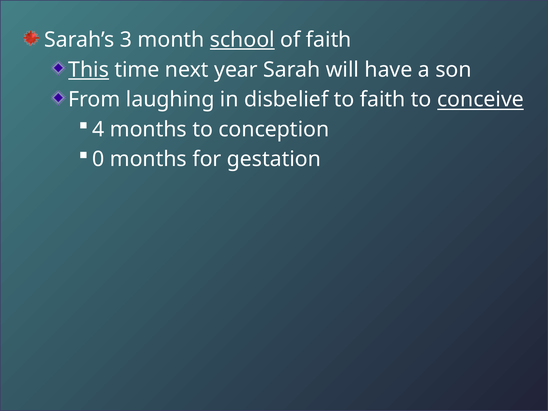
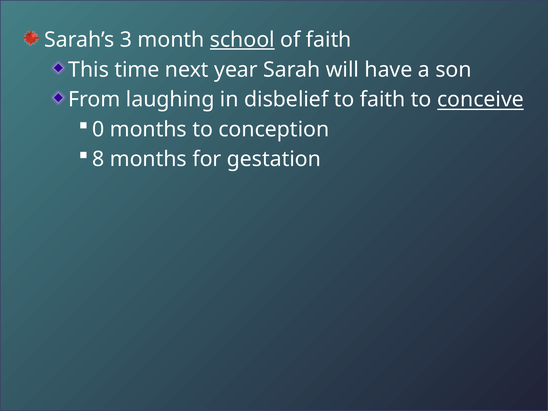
This underline: present -> none (89, 70)
4: 4 -> 0 (98, 129)
0: 0 -> 8 (98, 159)
